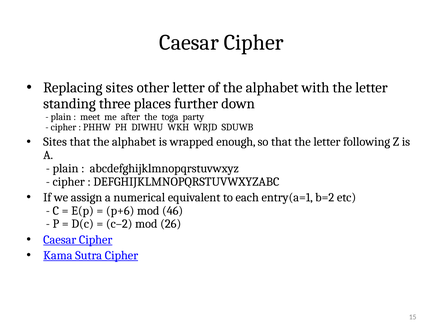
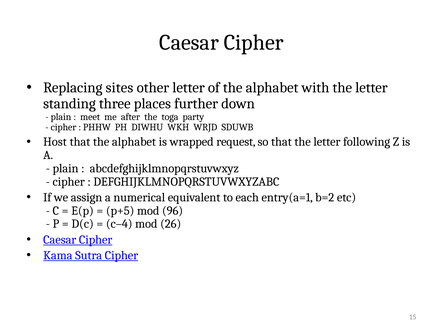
Sites: Sites -> Host (55, 142)
enough: enough -> request (236, 142)
p+6: p+6 -> p+5 (120, 211)
46: 46 -> 96 (173, 211)
c–2: c–2 -> c–4 (119, 224)
